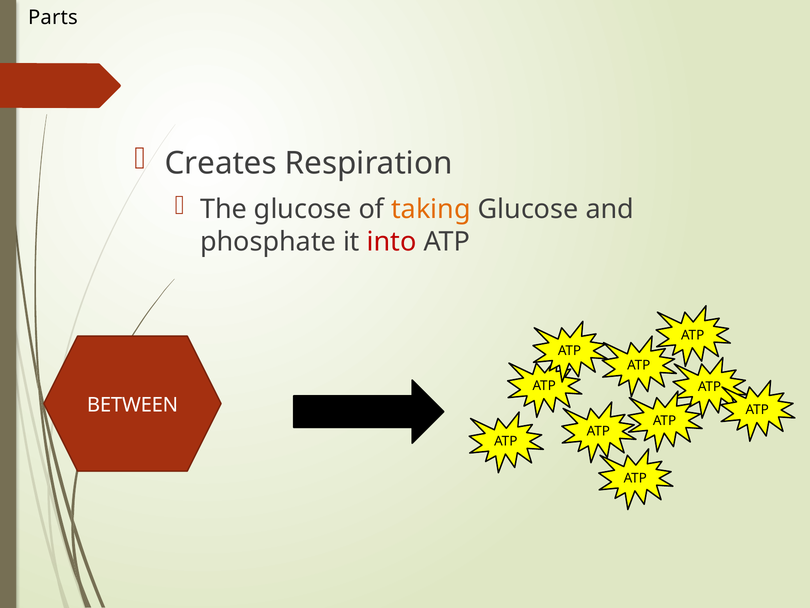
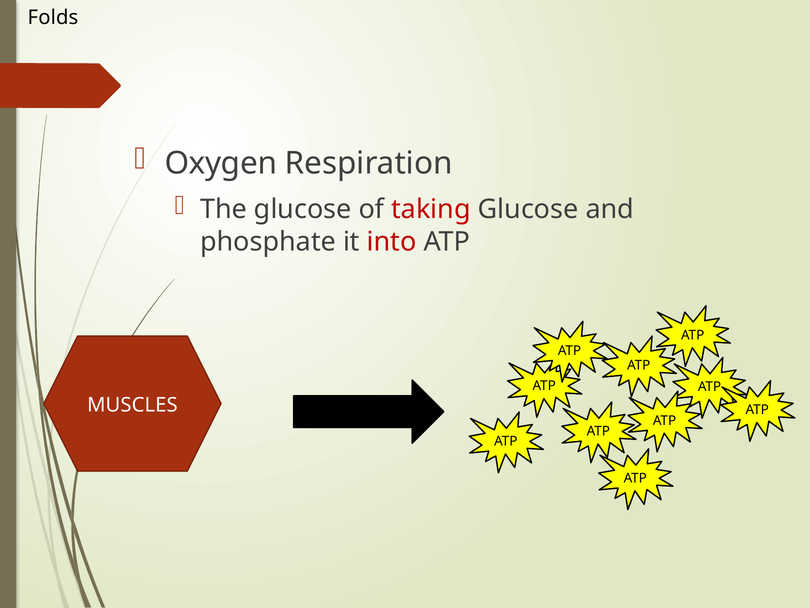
Parts: Parts -> Folds (53, 18)
Creates: Creates -> Oxygen (221, 163)
taking colour: orange -> red (431, 209)
BETWEEN: BETWEEN -> MUSCLES (132, 405)
